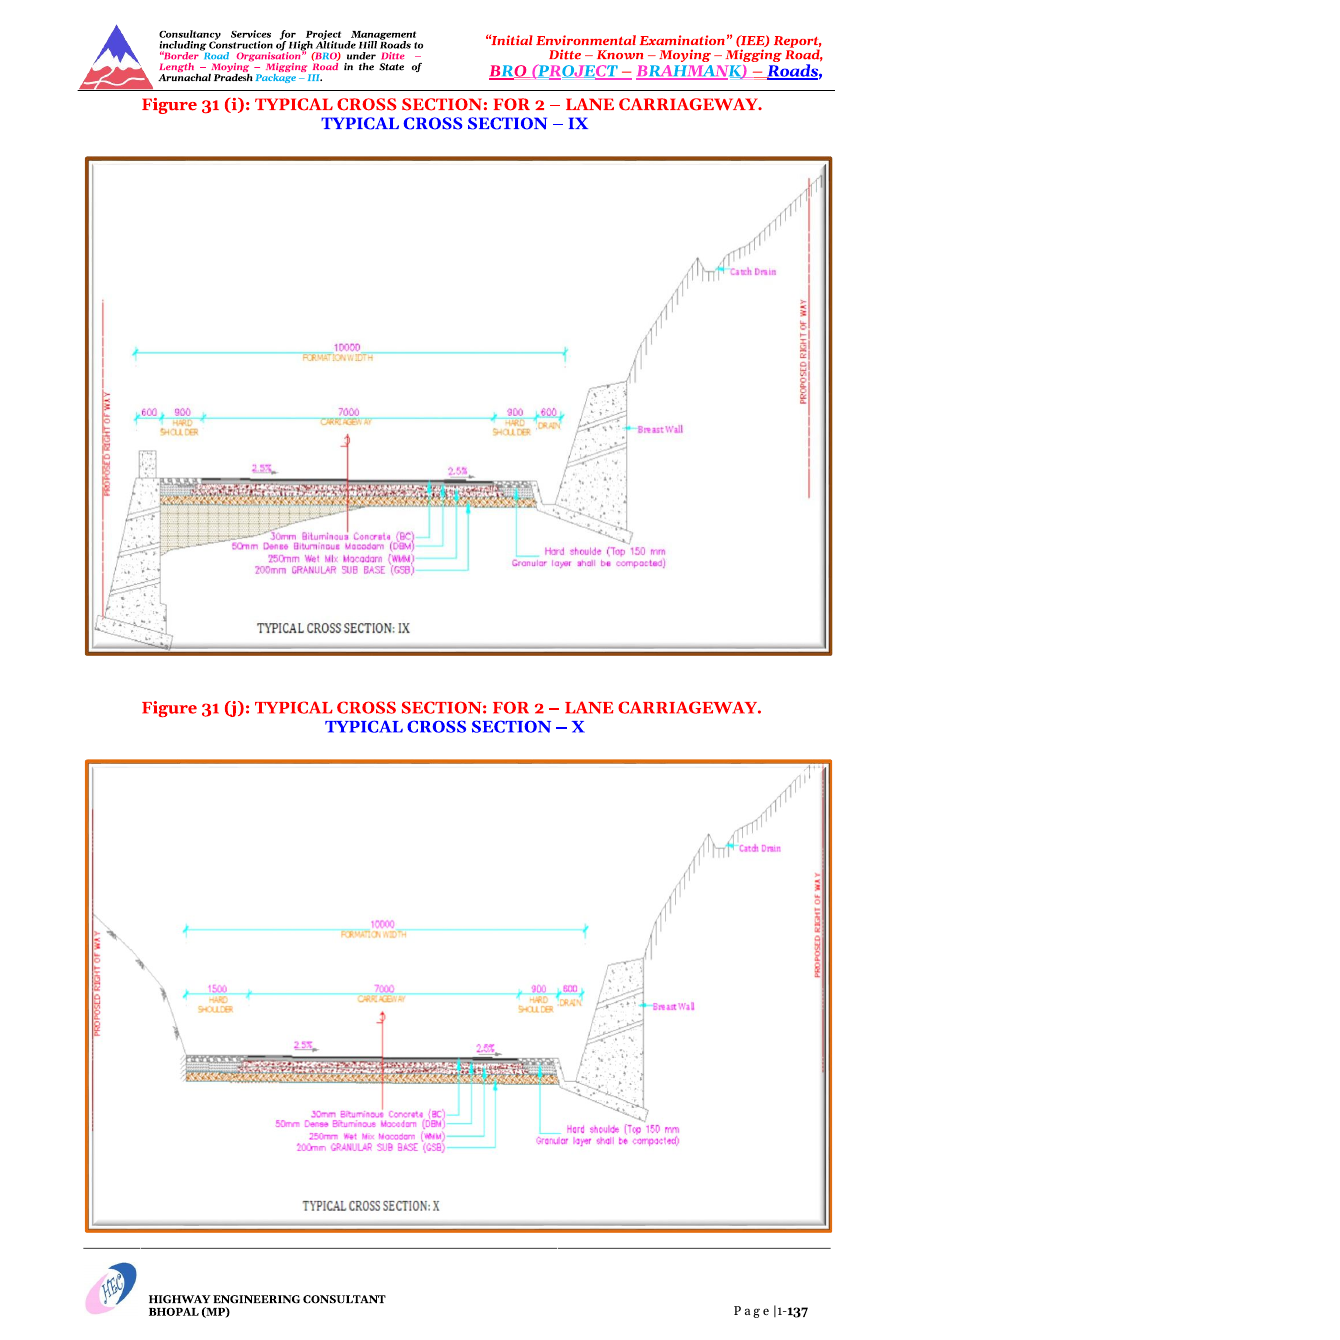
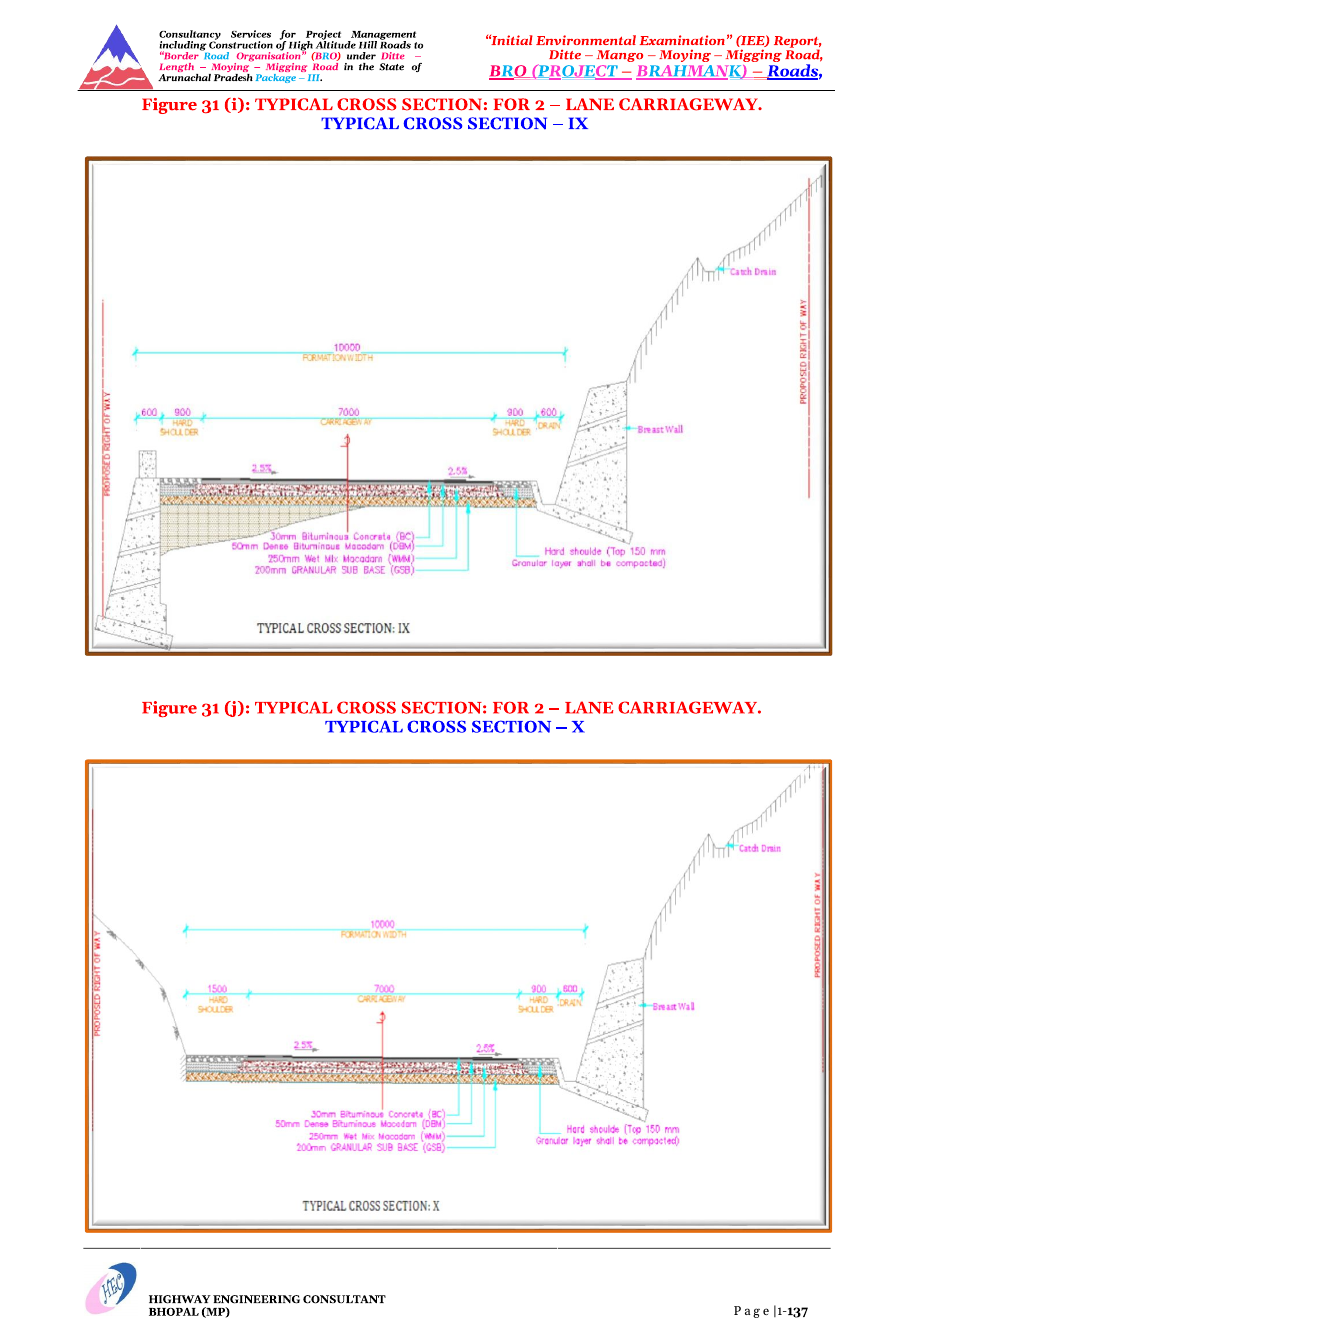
Known: Known -> Mango (620, 55)
